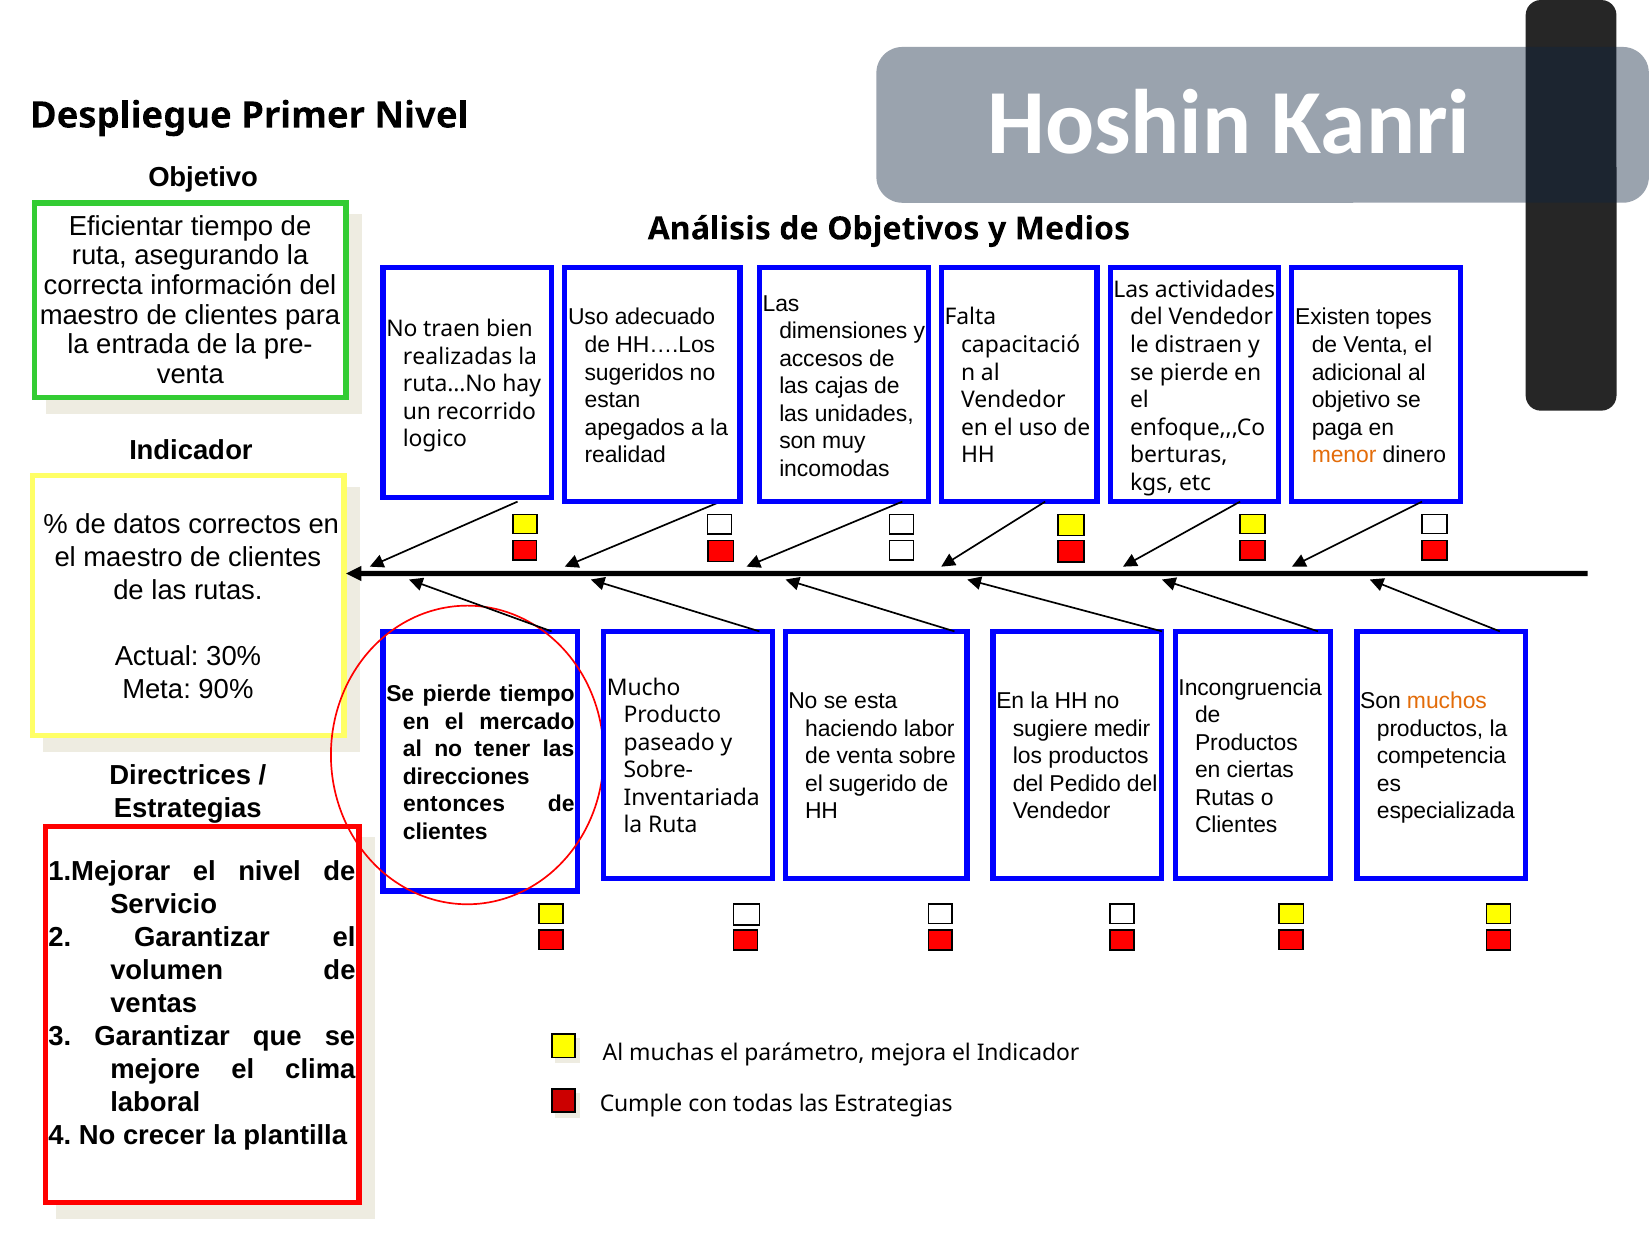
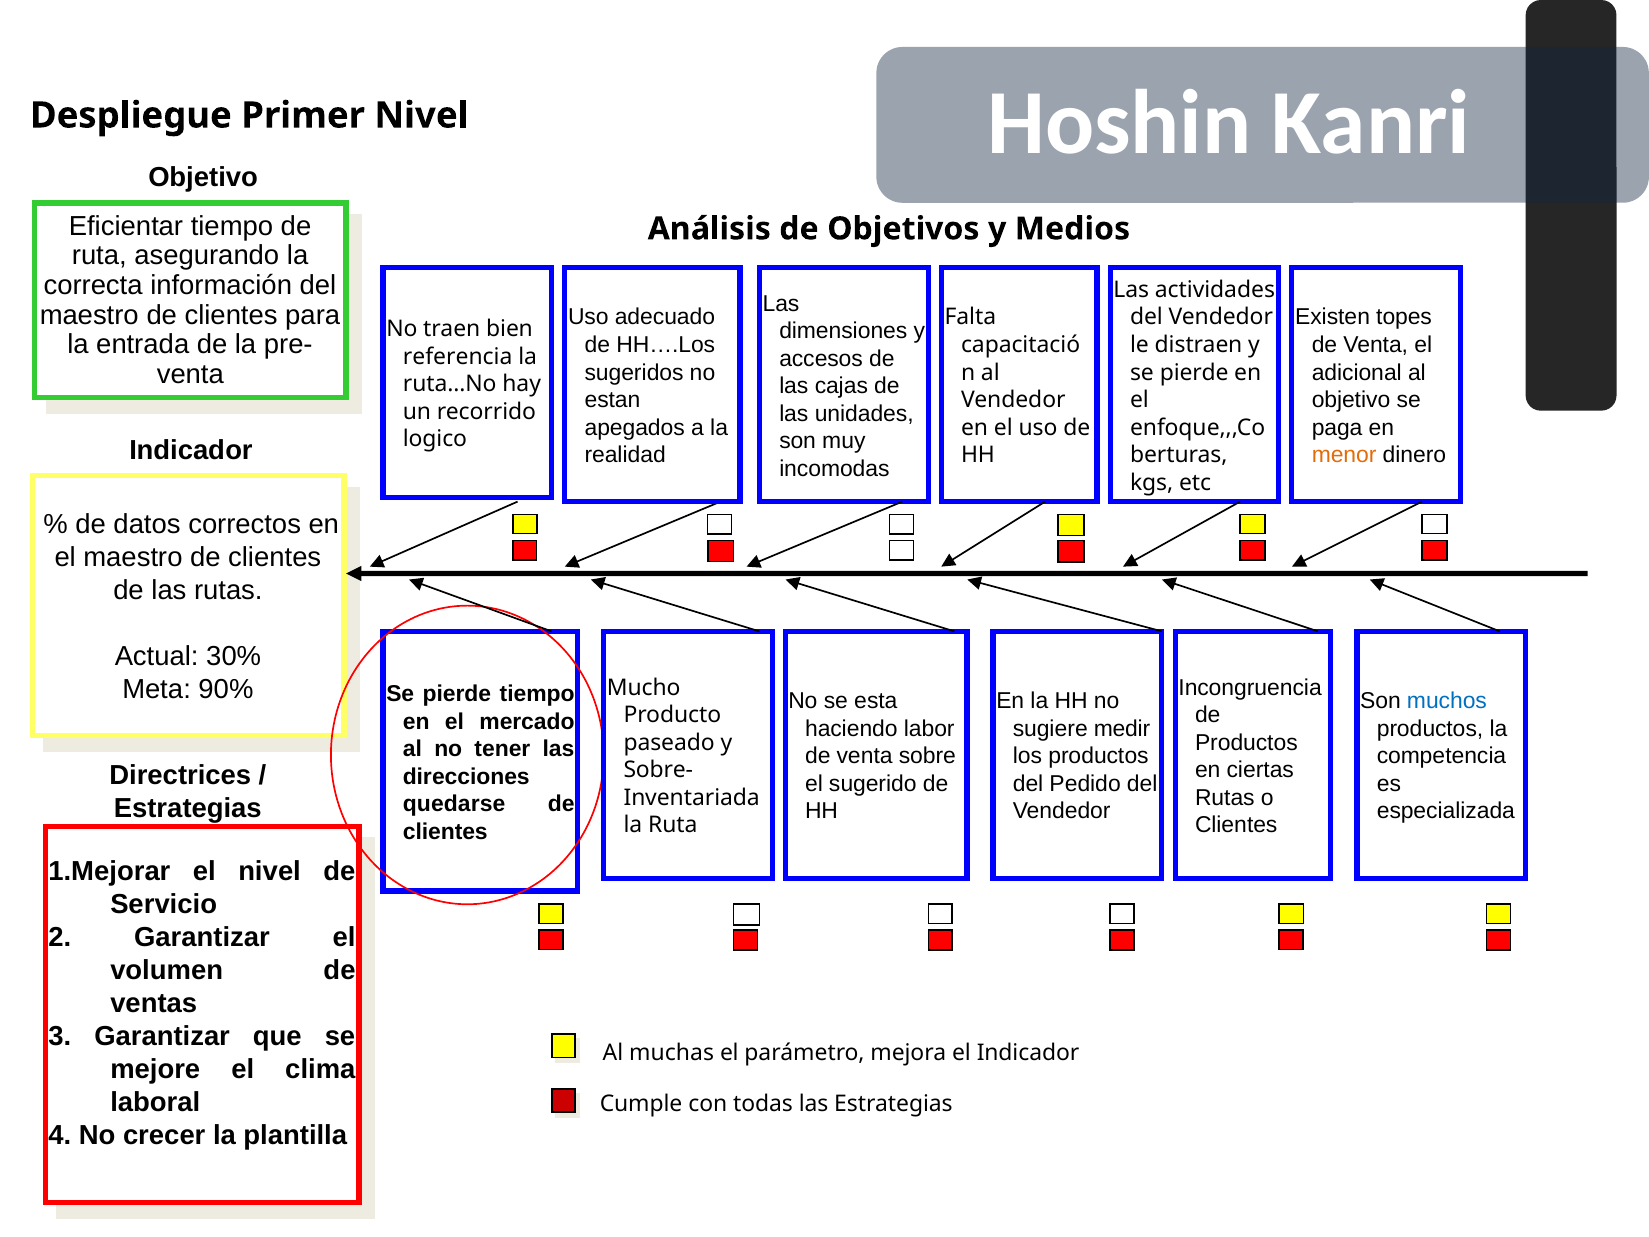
realizadas: realizadas -> referencia (458, 357)
muchos colour: orange -> blue (1447, 701)
entonces: entonces -> quedarse (454, 804)
